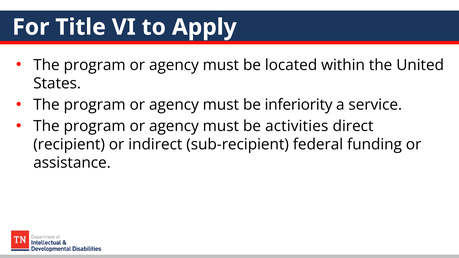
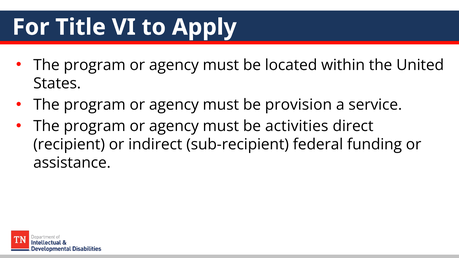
inferiority: inferiority -> provision (298, 105)
